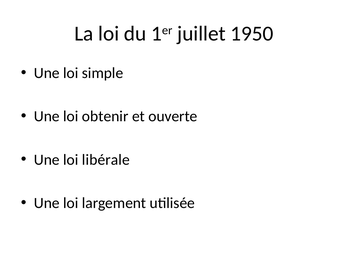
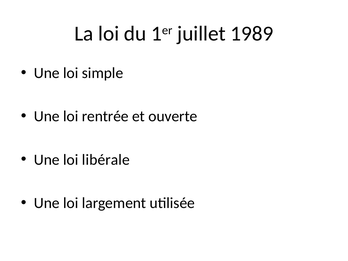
1950: 1950 -> 1989 (252, 34)
obtenir: obtenir -> rentrée (105, 116)
